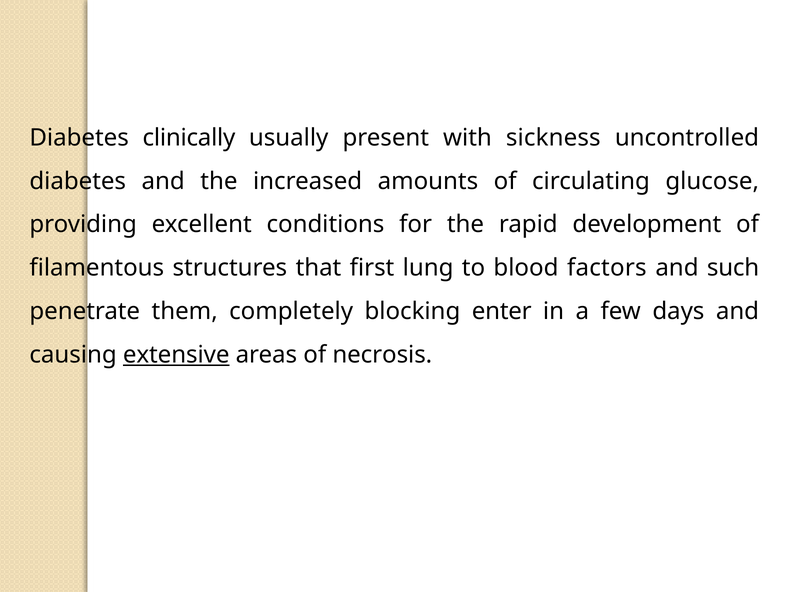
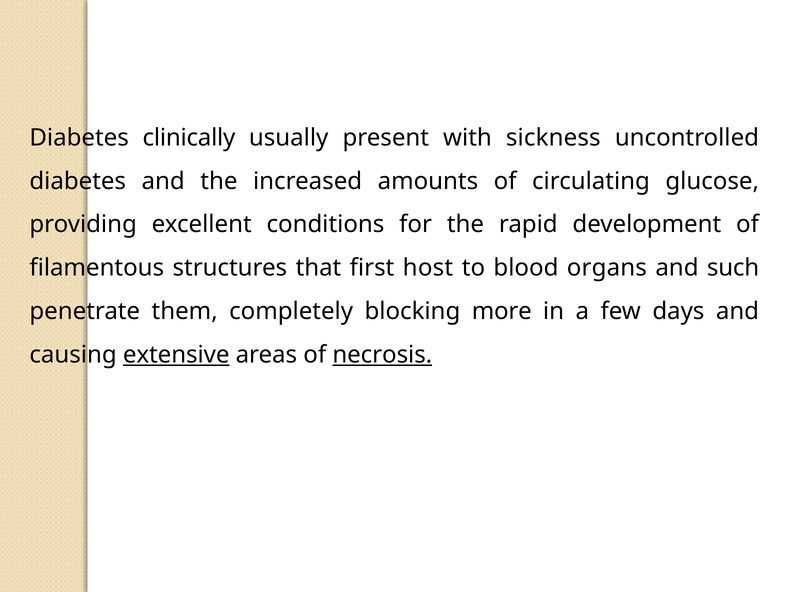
lung: lung -> host (428, 268)
factors: factors -> organs (607, 268)
enter: enter -> more (502, 311)
necrosis underline: none -> present (382, 355)
